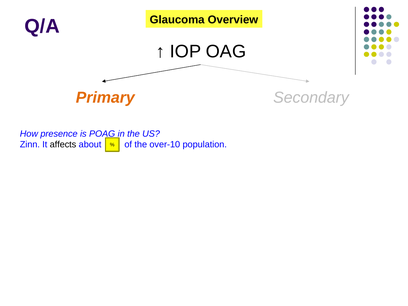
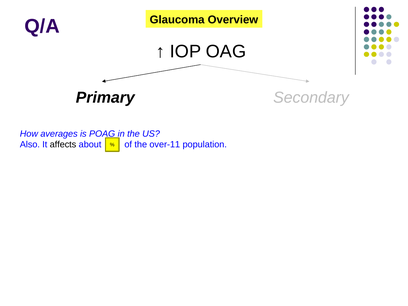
Primary colour: orange -> black (105, 98)
presence: presence -> averages (59, 134)
Zinn: Zinn -> Also (30, 145)
over-10: over-10 -> over-11 (165, 145)
